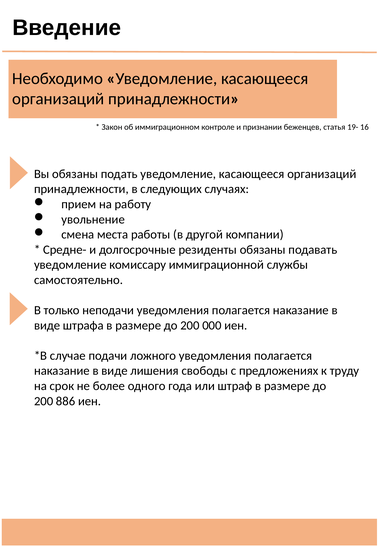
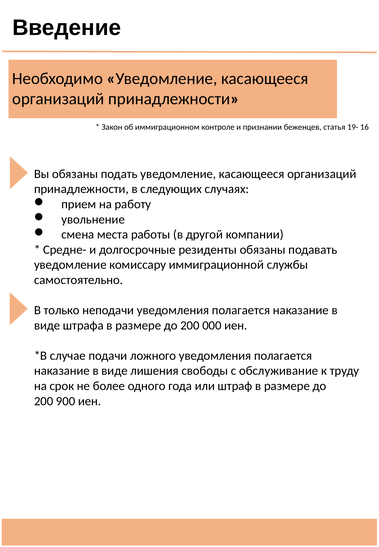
предложениях: предложениях -> обслуживание (279, 371)
886: 886 -> 900 (66, 401)
